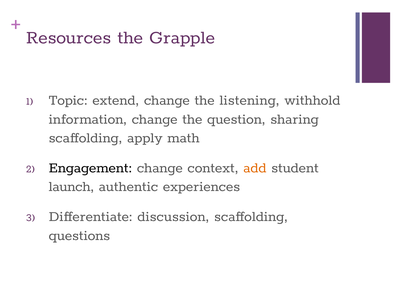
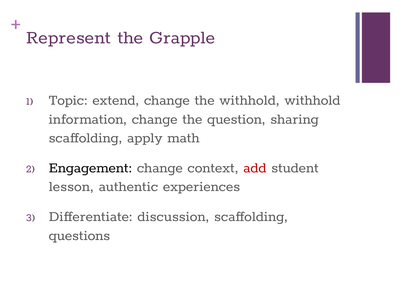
Resources: Resources -> Represent (69, 37)
the listening: listening -> withhold (250, 100)
add colour: orange -> red (255, 167)
launch: launch -> lesson (71, 186)
